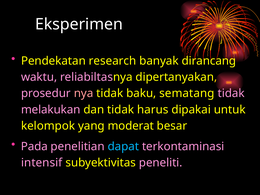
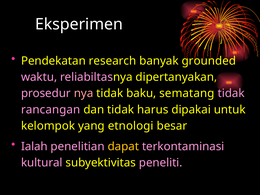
dirancang: dirancang -> grounded (209, 61)
melakukan: melakukan -> rancangan (51, 110)
moderat: moderat -> etnologi (131, 126)
Pada: Pada -> Ialah (34, 146)
dapat colour: light blue -> yellow (123, 146)
intensif: intensif -> kultural (42, 163)
